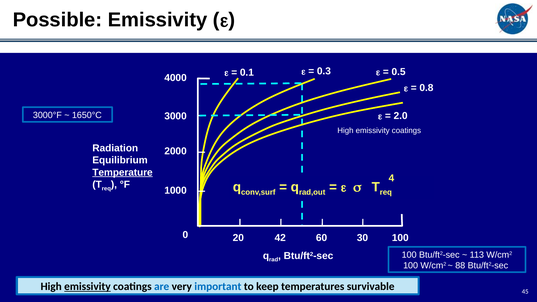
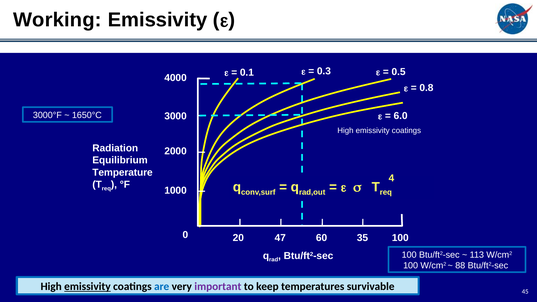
Possible: Possible -> Working (57, 20)
2.0: 2.0 -> 6.0 (401, 116)
Temperature underline: present -> none (122, 172)
42: 42 -> 47 (280, 238)
30: 30 -> 35 (362, 238)
important colour: blue -> purple (218, 287)
